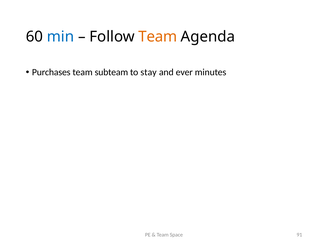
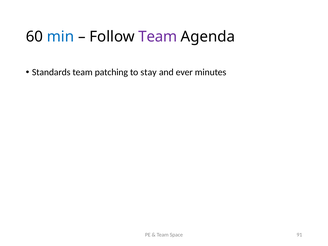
Team colour: orange -> purple (158, 37)
Purchases: Purchases -> Standards (51, 72)
subteam: subteam -> patching (111, 72)
